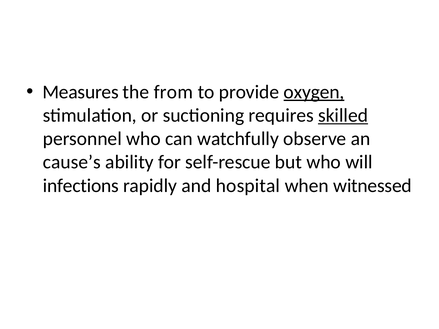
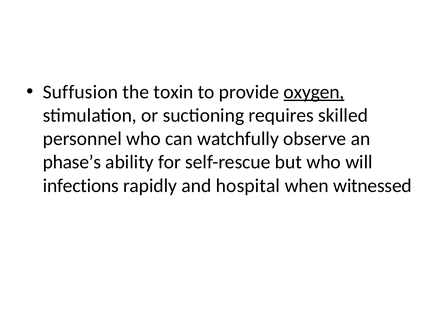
Measures: Measures -> Suffusion (80, 92)
from: from -> toxin (174, 92)
skilled underline: present -> none (343, 116)
cause’s: cause’s -> phase’s (72, 162)
